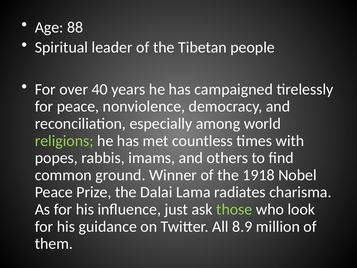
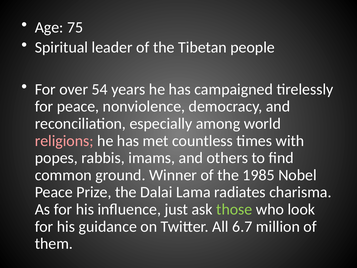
88: 88 -> 75 (75, 27)
40: 40 -> 54 (100, 89)
religions colour: light green -> pink (64, 141)
1918: 1918 -> 1985 (259, 175)
8.9: 8.9 -> 6.7 (242, 226)
